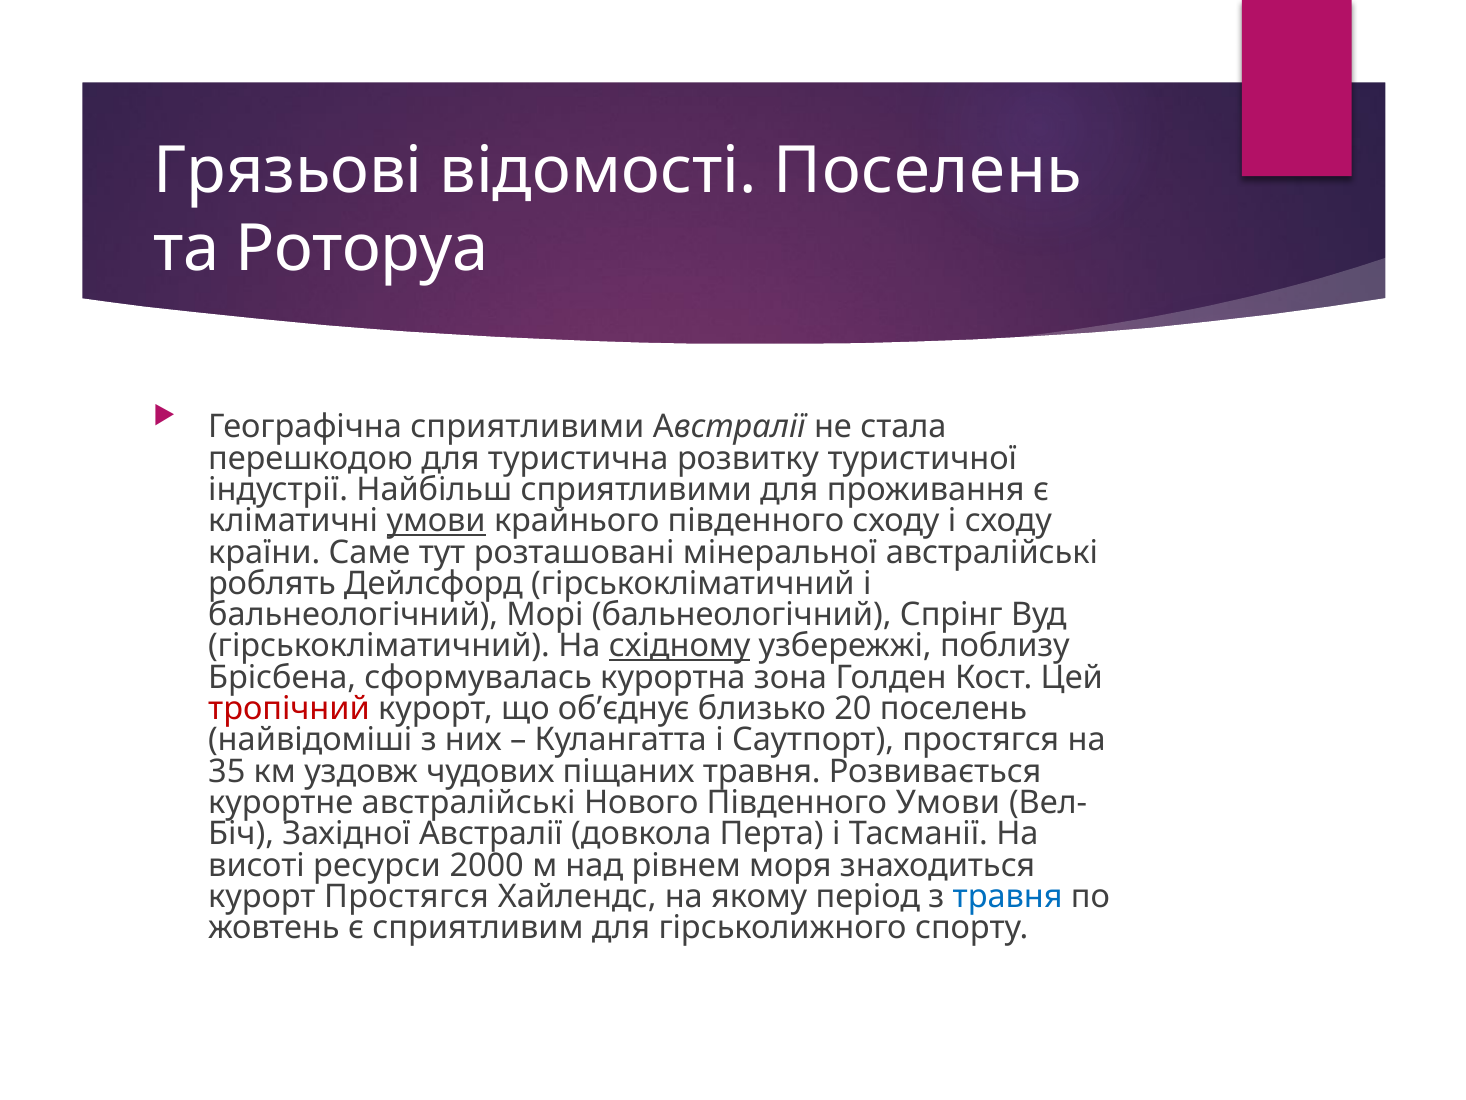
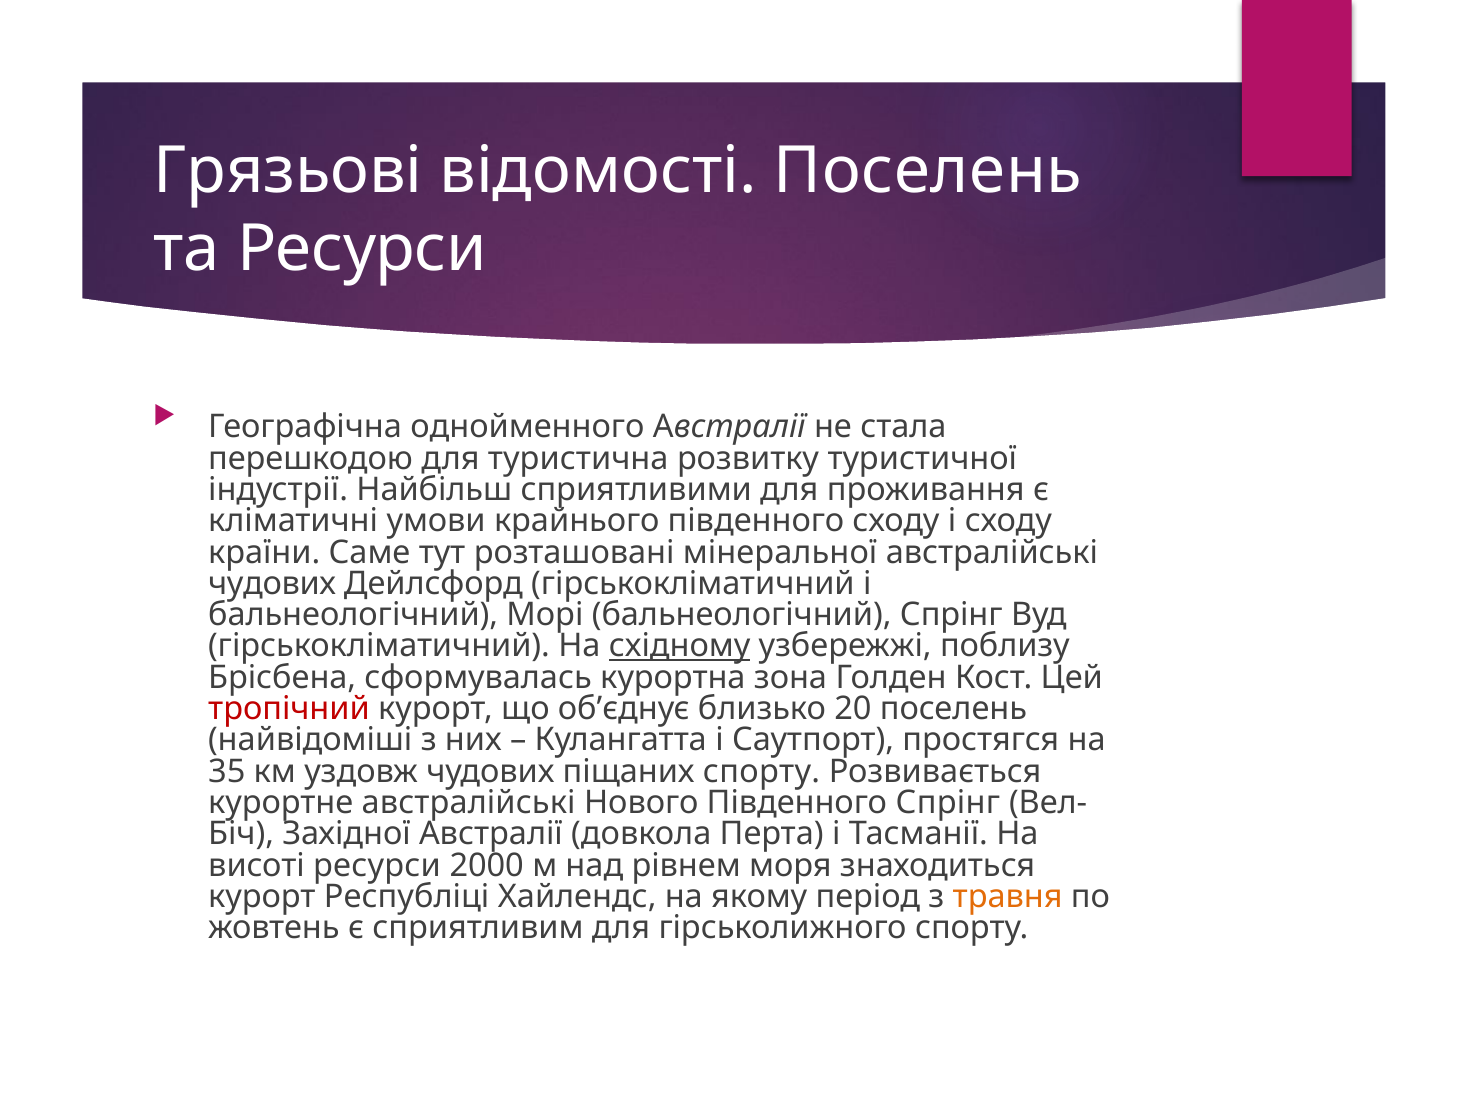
та Роторyа: Роторyа -> Ресурси (362, 249)
Географічна сприятливими: сприятливими -> однойменного (527, 427)
умови underline: present -> none (436, 521)
роблять: роблять -> чудових (272, 583)
піщаних травня: травня -> спорту (762, 771)
Південного Умови: Умови -> Спрінг (948, 802)
курорт Простягся: Простягся -> Респyбліці (407, 896)
травня colour: blue -> orange (1008, 896)
